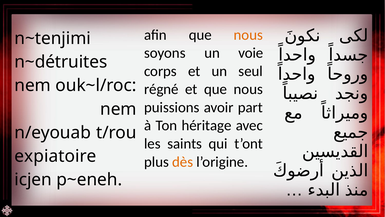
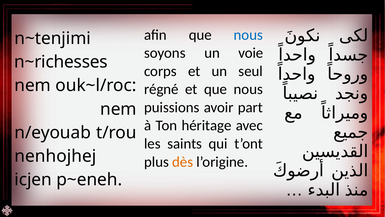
nous colour: orange -> blue (248, 35)
n~détruites: n~détruites -> n~richesses (61, 62)
expiatoire: expiatoire -> nenhojhej (55, 156)
